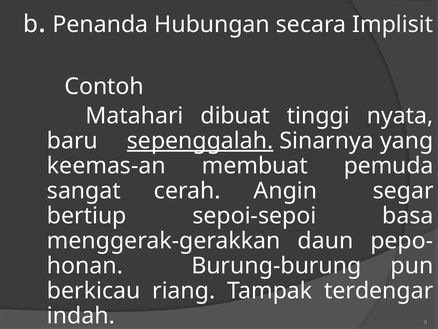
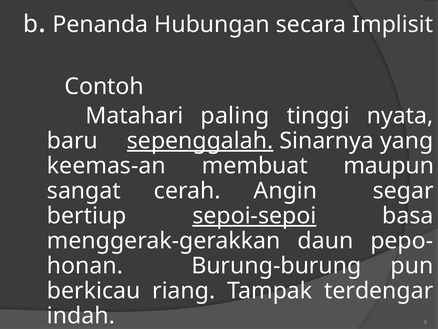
dibuat: dibuat -> paling (235, 116)
pemuda: pemuda -> maupun (389, 166)
sepoi-sepoi underline: none -> present (254, 216)
